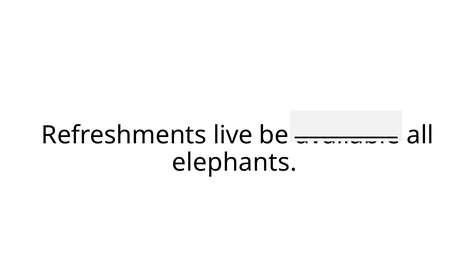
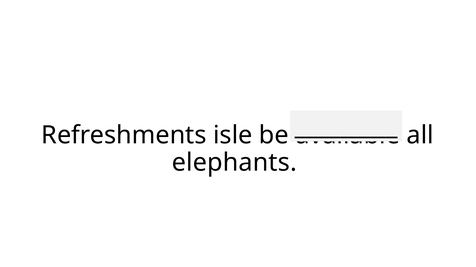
live: live -> isle (233, 136)
